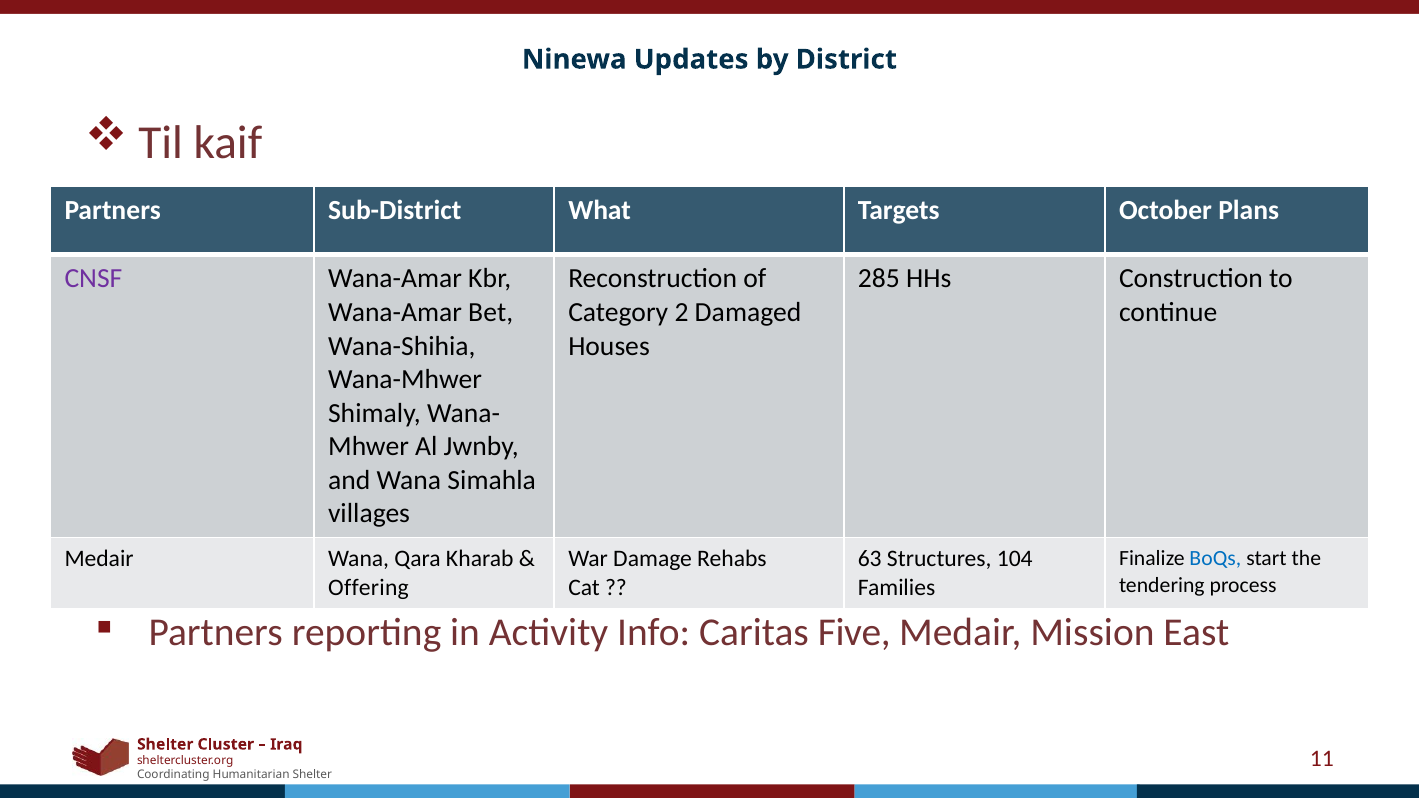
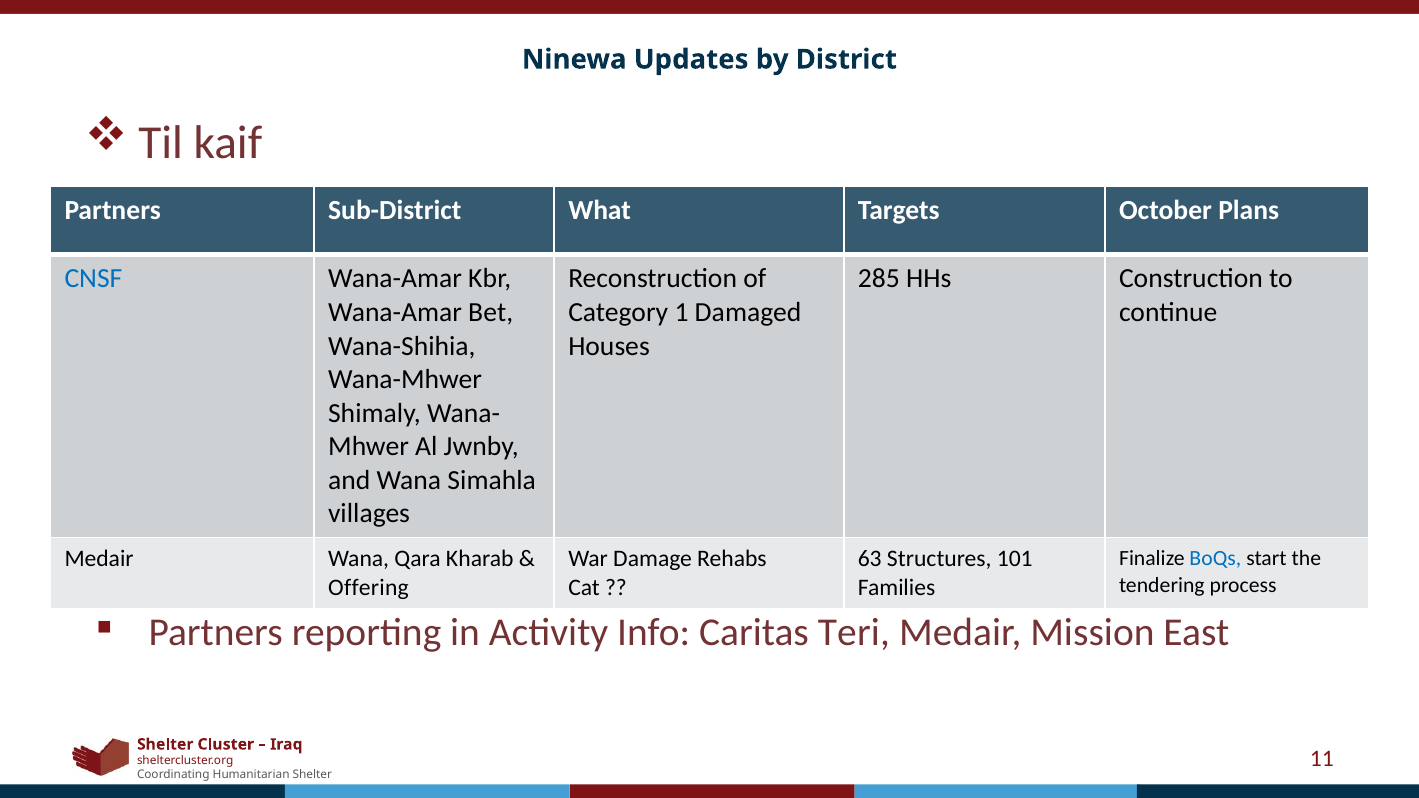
CNSF colour: purple -> blue (93, 279)
2: 2 -> 1 (682, 313)
104: 104 -> 101 (1015, 559)
Five: Five -> Teri (854, 632)
